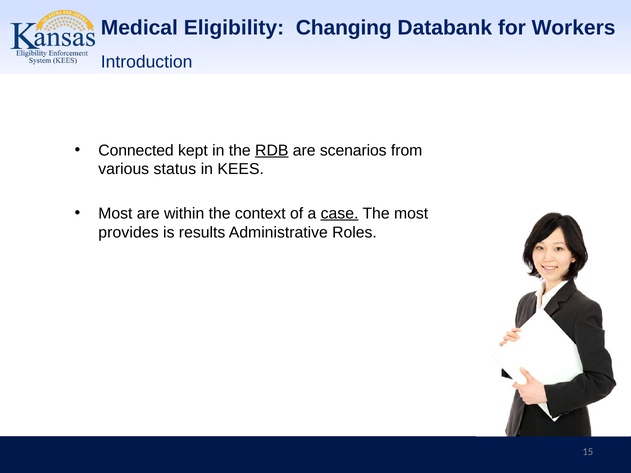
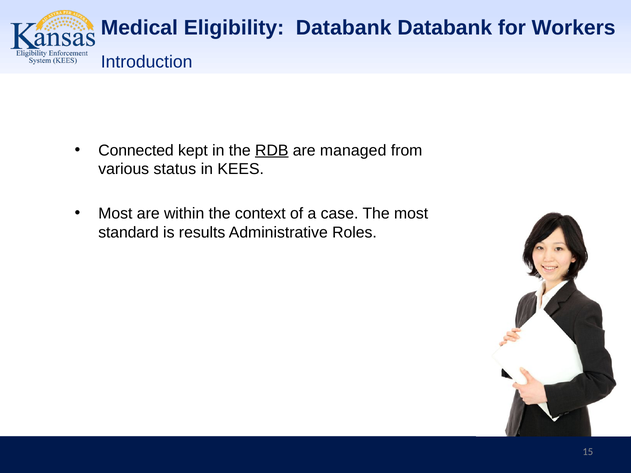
Eligibility Changing: Changing -> Databank (344, 28)
scenarios: scenarios -> managed (353, 150)
case underline: present -> none (340, 214)
provides: provides -> standard (129, 232)
